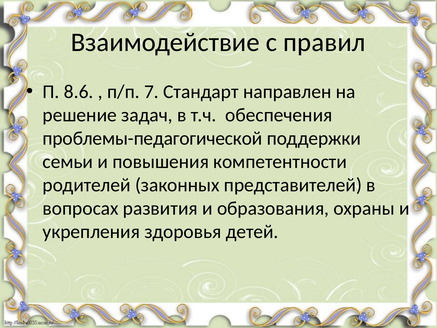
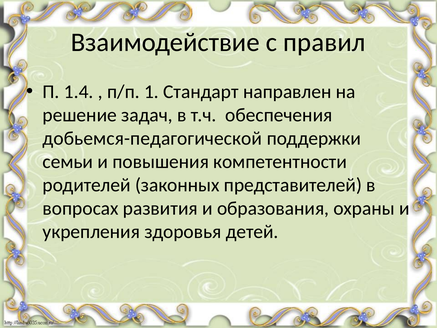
8.6: 8.6 -> 1.4 (79, 92)
7: 7 -> 1 (151, 92)
проблемы-педагогической: проблемы-педагогической -> добьемся-педагогической (152, 138)
